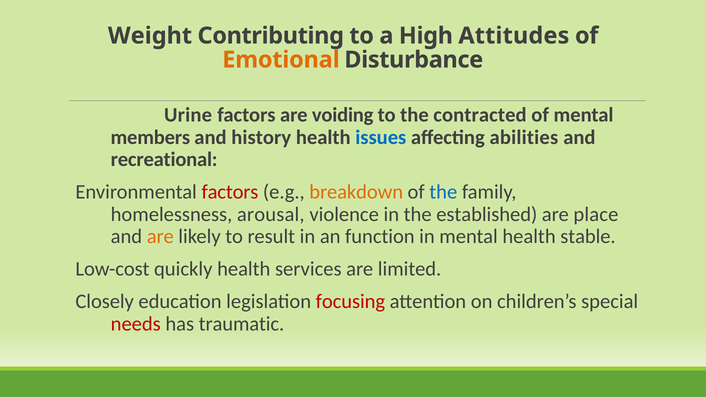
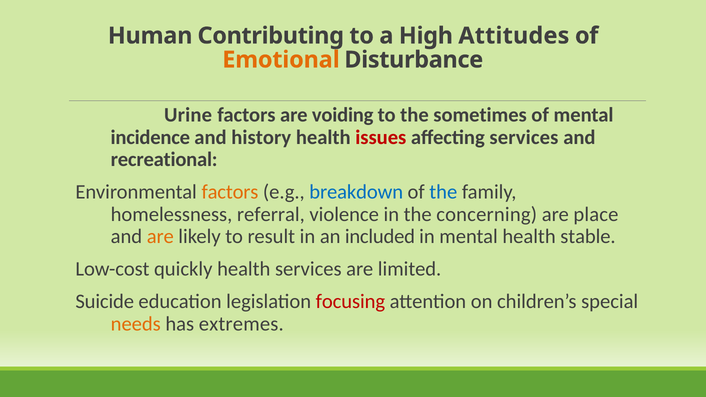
Weight: Weight -> Human (150, 36)
contracted: contracted -> sometimes (480, 115)
members: members -> incidence (150, 137)
issues colour: blue -> red (381, 137)
affecting abilities: abilities -> services (524, 137)
factors colour: red -> orange (230, 192)
breakdown colour: orange -> blue (356, 192)
arousal: arousal -> referral (271, 214)
established: established -> concerning (487, 214)
function: function -> included (380, 237)
Closely: Closely -> Suicide (105, 302)
needs colour: red -> orange (136, 324)
traumatic: traumatic -> extremes (241, 324)
